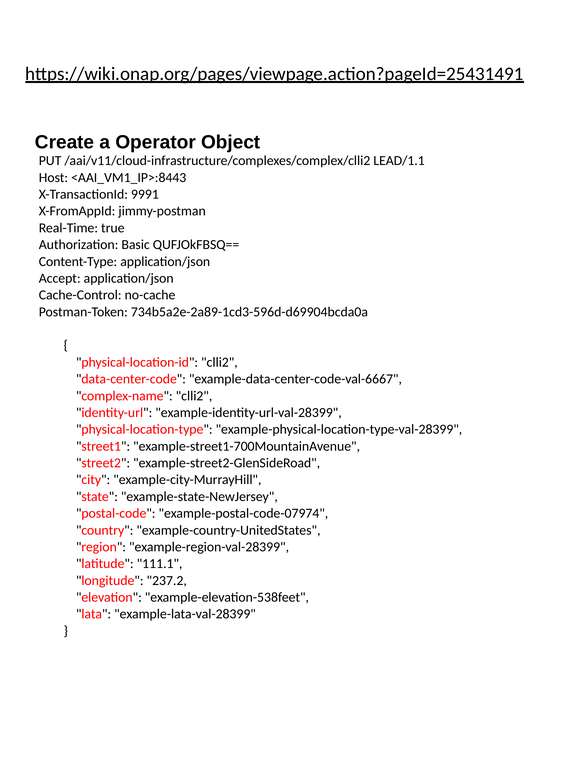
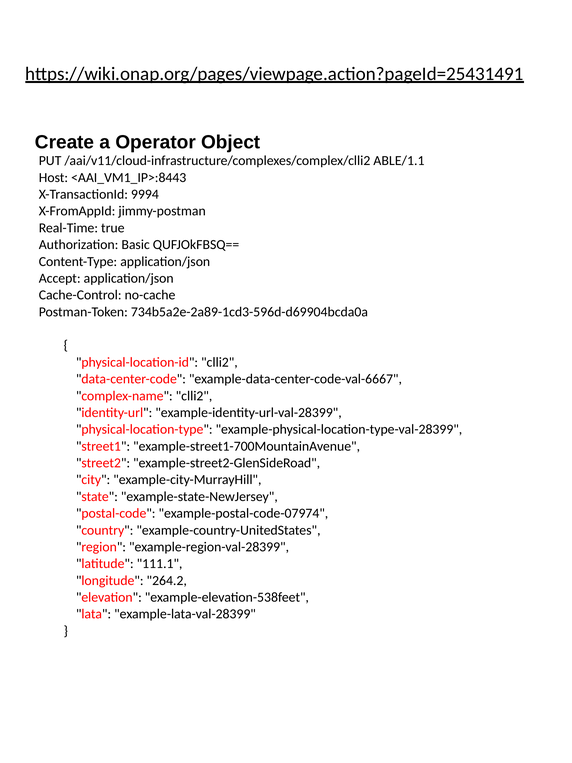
LEAD/1.1: LEAD/1.1 -> ABLE/1.1 (399, 161)
9991: 9991 -> 9994 (145, 194)
237.2: 237.2 -> 264.2 (167, 580)
